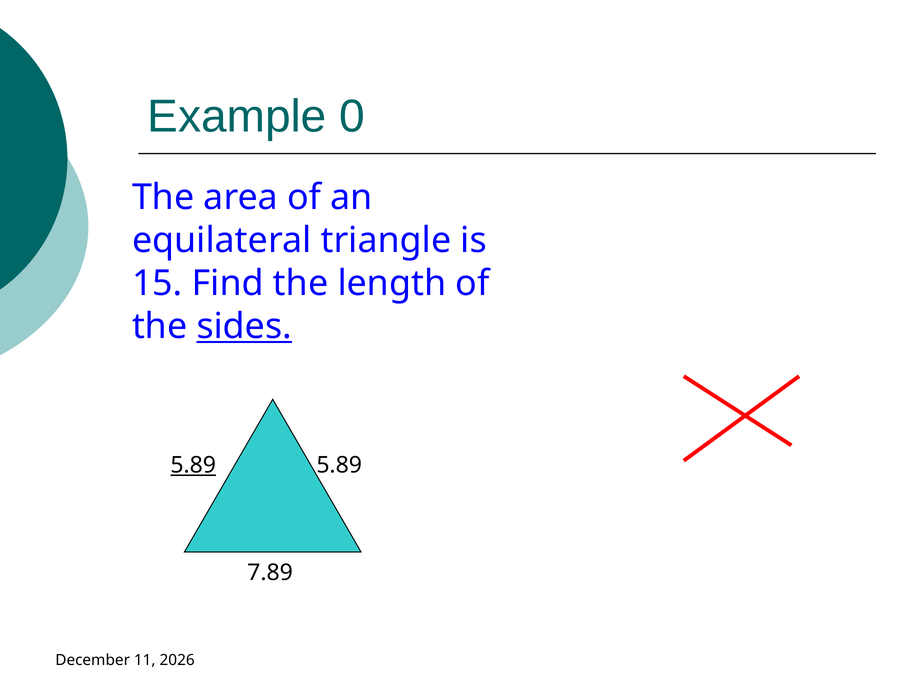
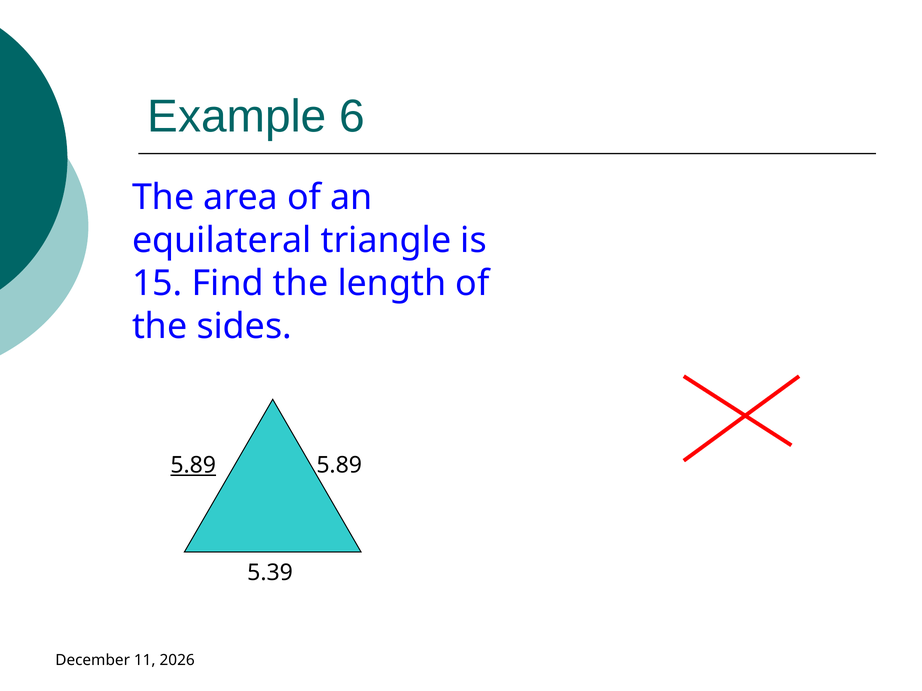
0: 0 -> 6 (352, 117)
sides underline: present -> none (244, 327)
7.89: 7.89 -> 5.39 (270, 573)
